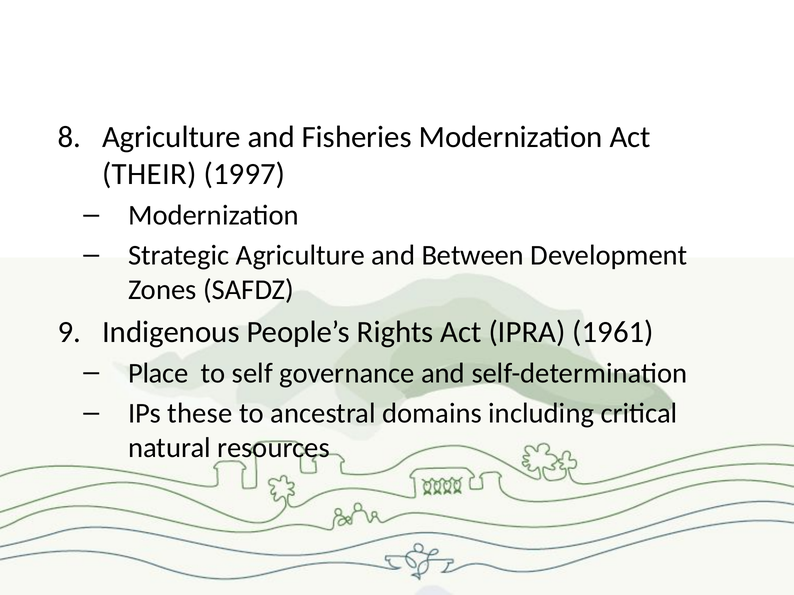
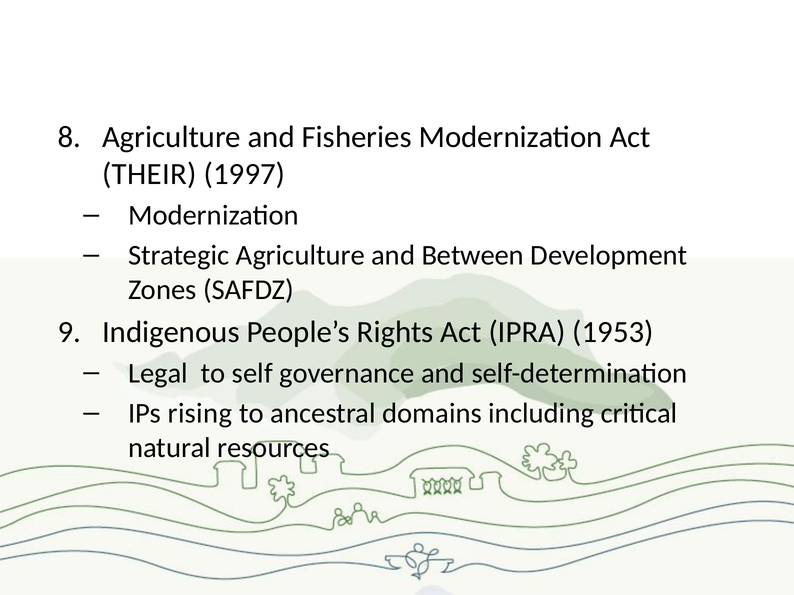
1961: 1961 -> 1953 (613, 332)
Place: Place -> Legal (158, 373)
these: these -> rising (200, 414)
